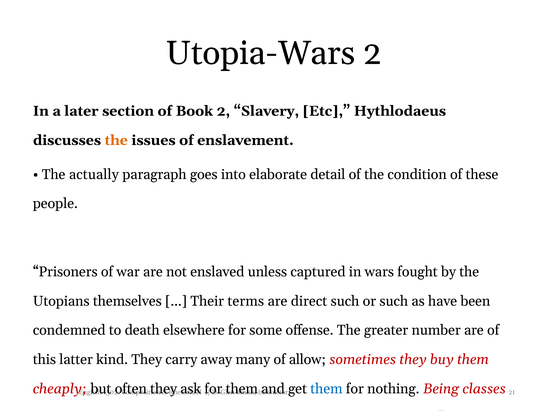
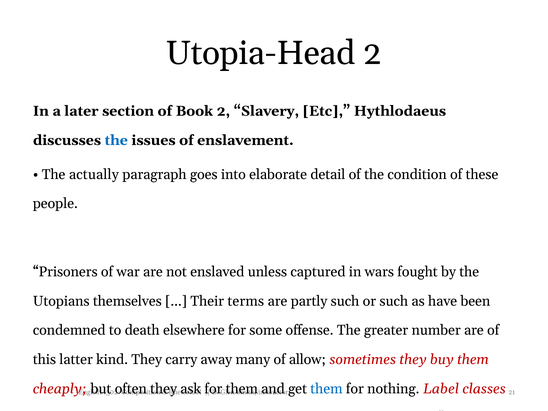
Utopia-Wars: Utopia-Wars -> Utopia-Head (261, 53)
the colour: orange -> blue (116, 140)
direct: direct -> partly (309, 301)
Being: Being -> Label (441, 389)
